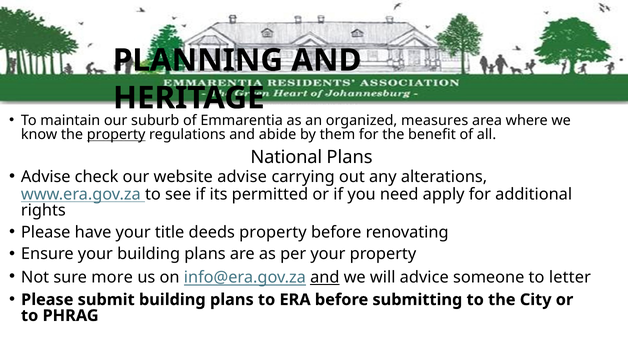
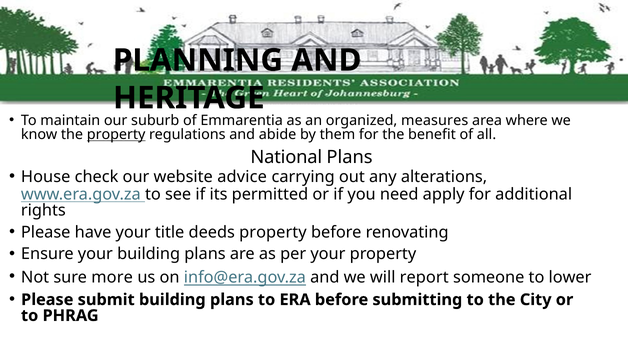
Advise: Advise -> House (46, 177)
website advise: advise -> advice (242, 177)
and underline: present -> none (325, 278)
advice: advice -> report (424, 278)
letter: letter -> lower (570, 278)
